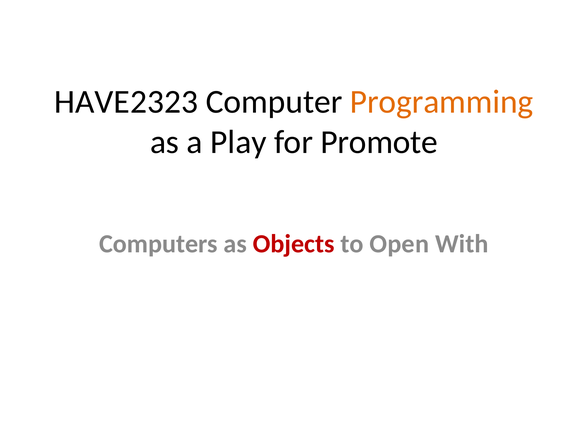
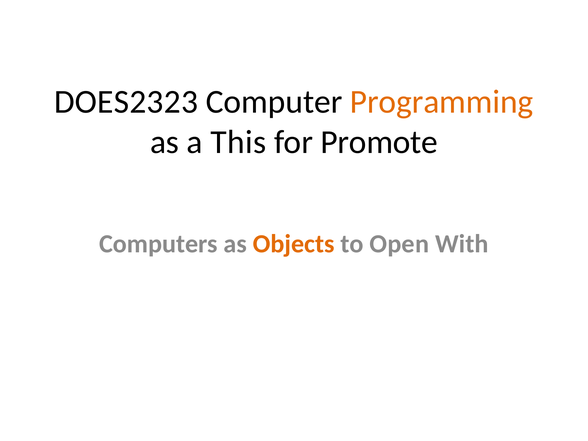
HAVE2323: HAVE2323 -> DOES2323 (126, 102)
Play: Play -> This (238, 142)
Objects colour: red -> orange (294, 244)
